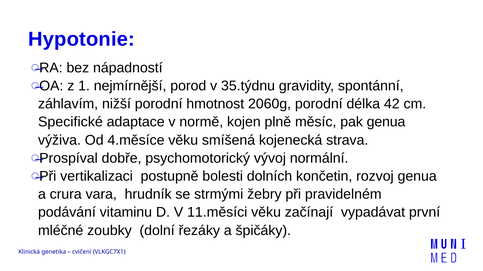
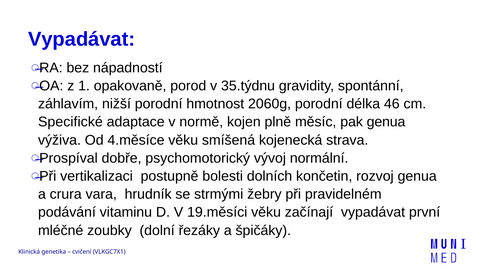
Hypotonie: Hypotonie -> Vypadávat (82, 39)
nejmírnější: nejmírnější -> opakovaně (130, 86)
42: 42 -> 46 (392, 104)
11.měsíci: 11.měsíci -> 19.měsíci (217, 213)
